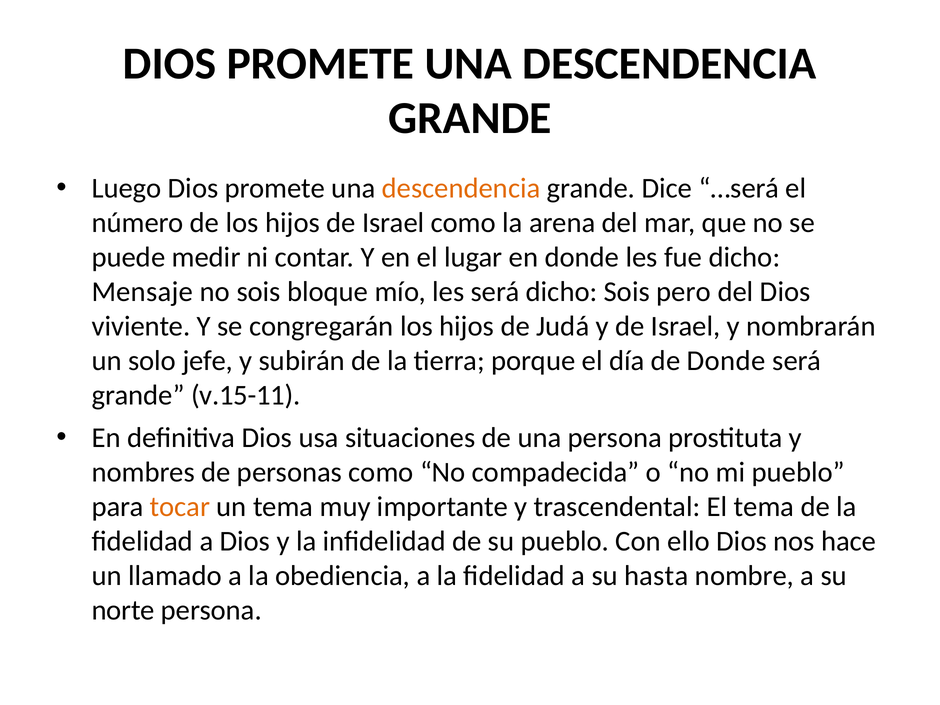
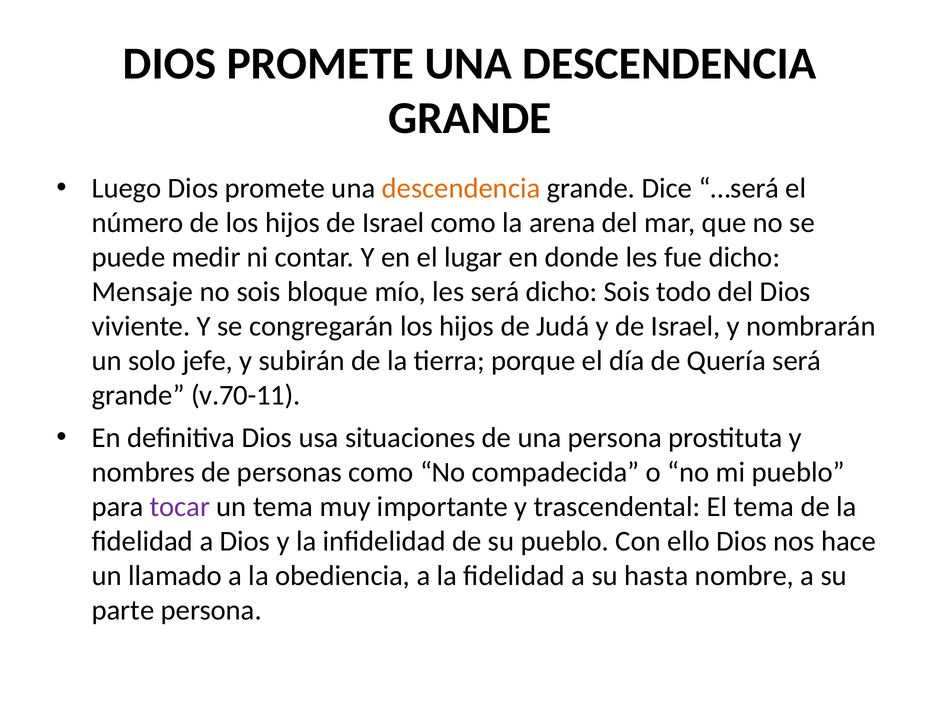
pero: pero -> todo (684, 292)
de Donde: Donde -> Quería (726, 361)
v.15-11: v.15-11 -> v.70-11 (246, 395)
tocar colour: orange -> purple (180, 507)
norte: norte -> parte (123, 610)
